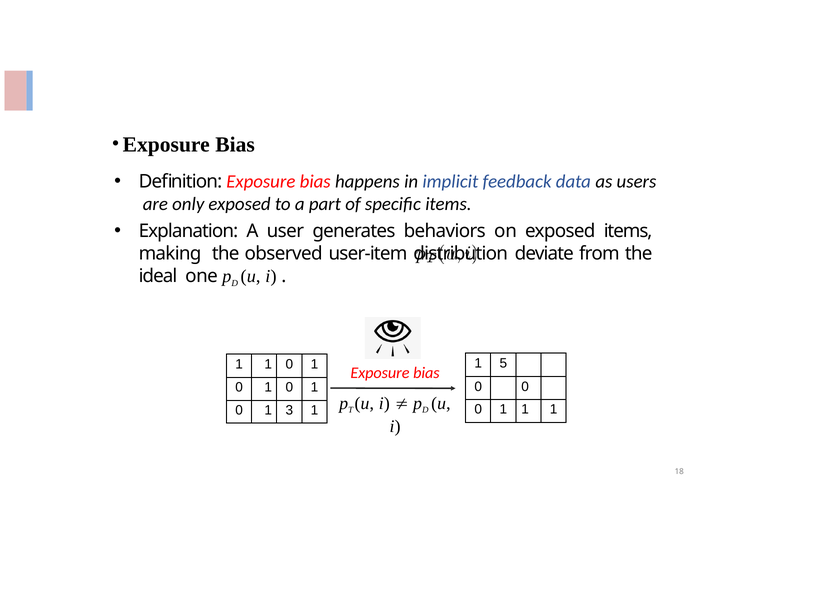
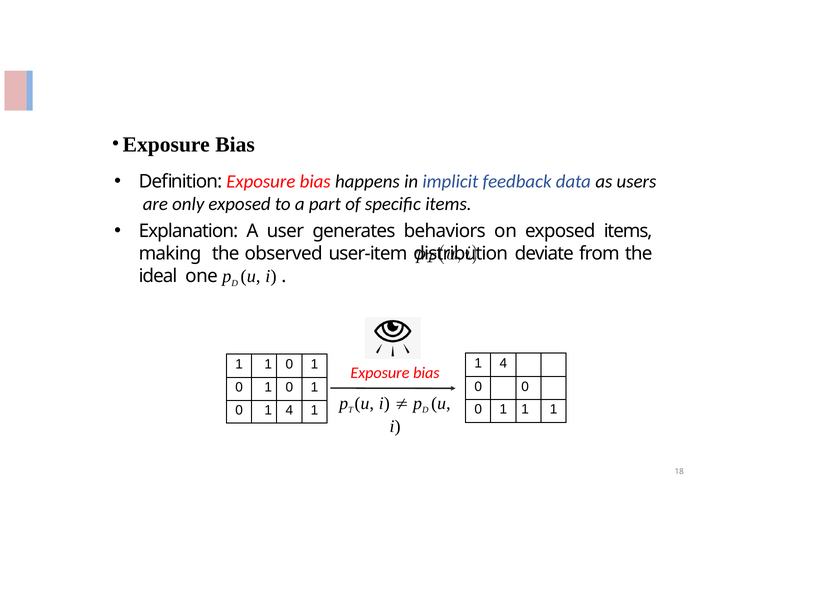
5: 5 -> 4 (503, 363)
0 1 3: 3 -> 4 (289, 410)
